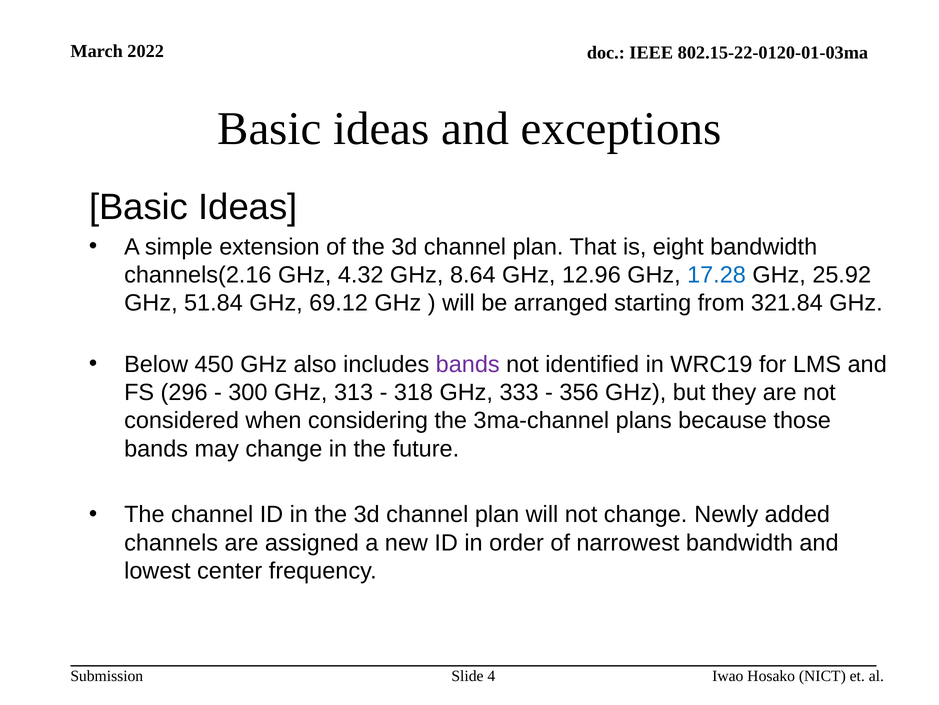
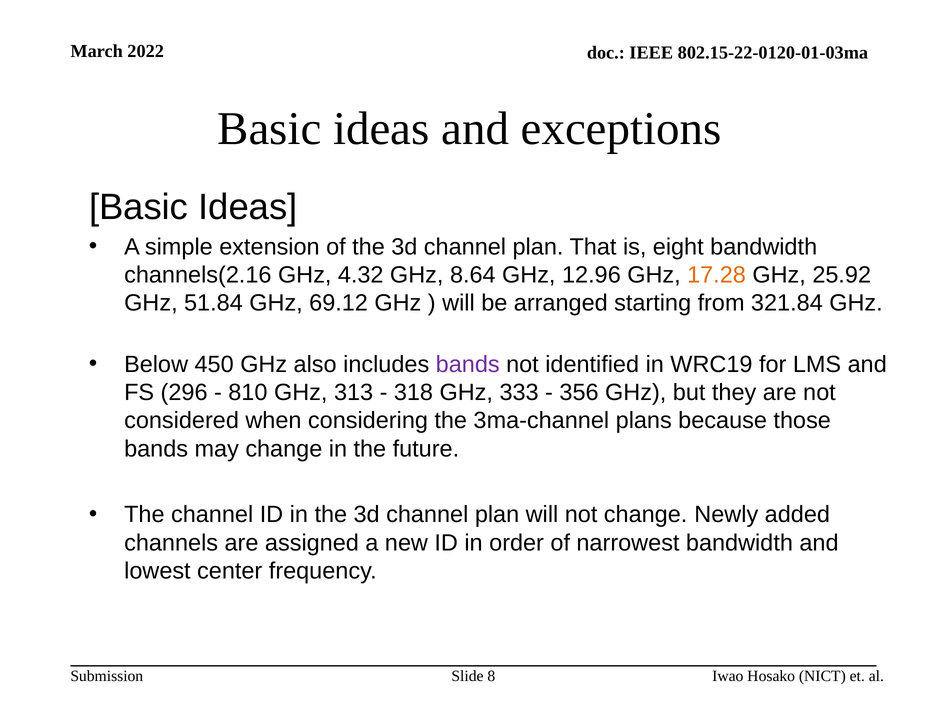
17.28 colour: blue -> orange (717, 275)
300: 300 -> 810 (248, 392)
4: 4 -> 8 (491, 675)
